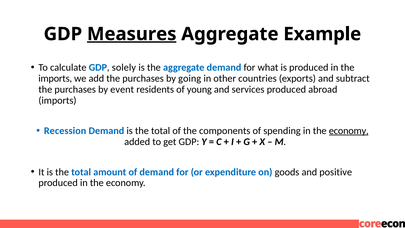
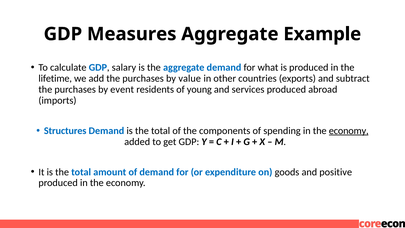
Measures underline: present -> none (132, 34)
solely: solely -> salary (124, 68)
imports: imports -> lifetime (55, 79)
going: going -> value (190, 79)
Recession: Recession -> Structures (65, 131)
